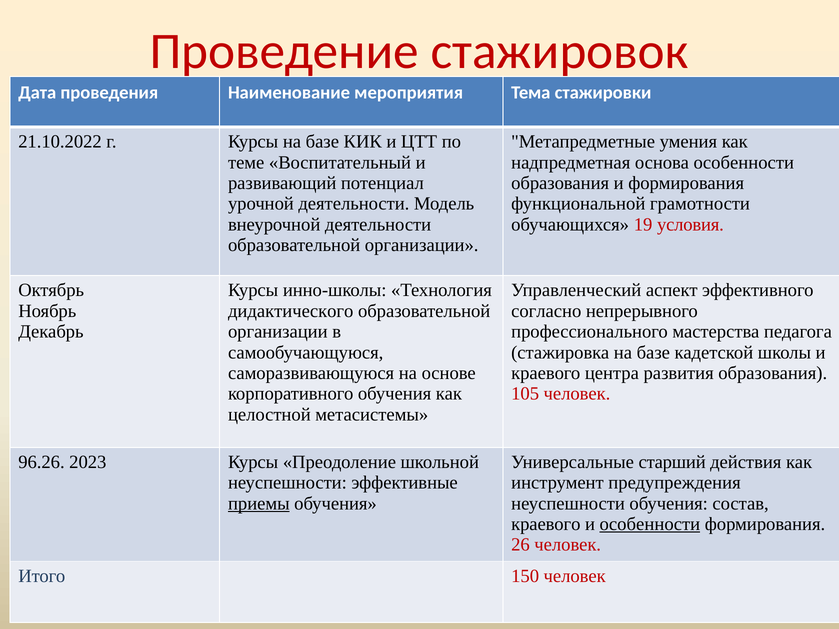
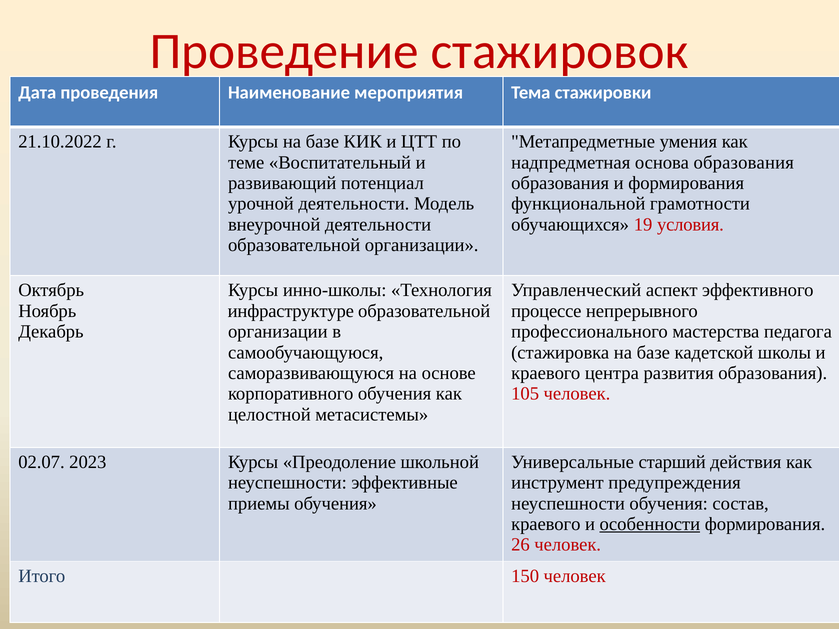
основа особенности: особенности -> образования (744, 162)
дидактического: дидактического -> инфраструктуре (291, 311)
согласно: согласно -> процессе (546, 311)
96.26: 96.26 -> 02.07 (41, 462)
приемы underline: present -> none (259, 504)
